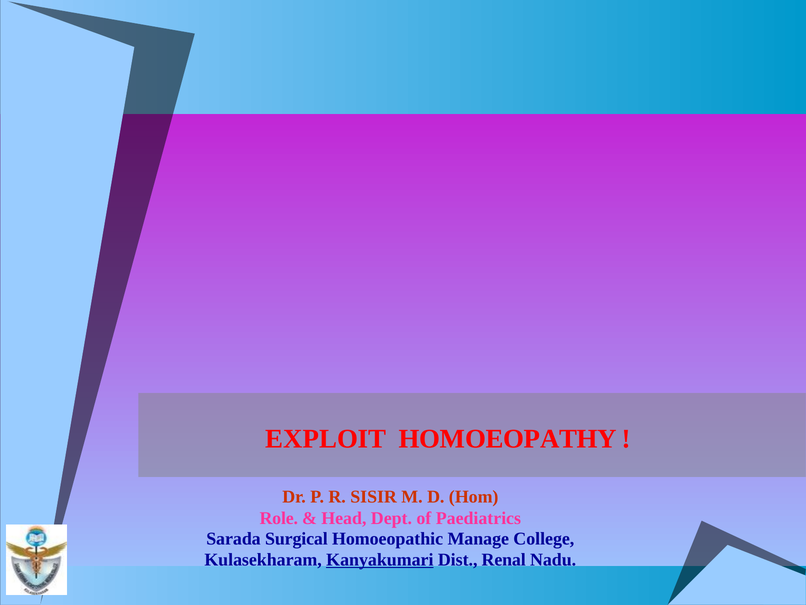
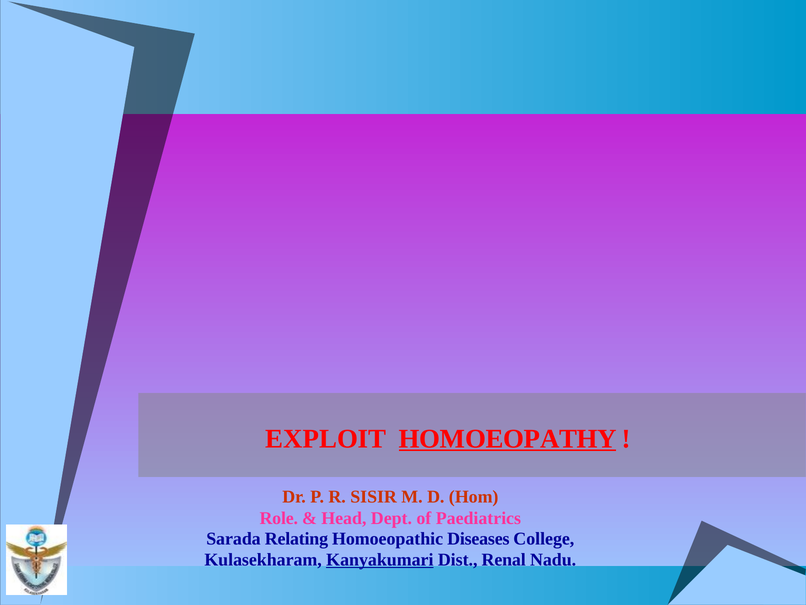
HOMOEOPATHY underline: none -> present (508, 438)
Surgical: Surgical -> Relating (296, 538)
Manage: Manage -> Diseases (478, 538)
